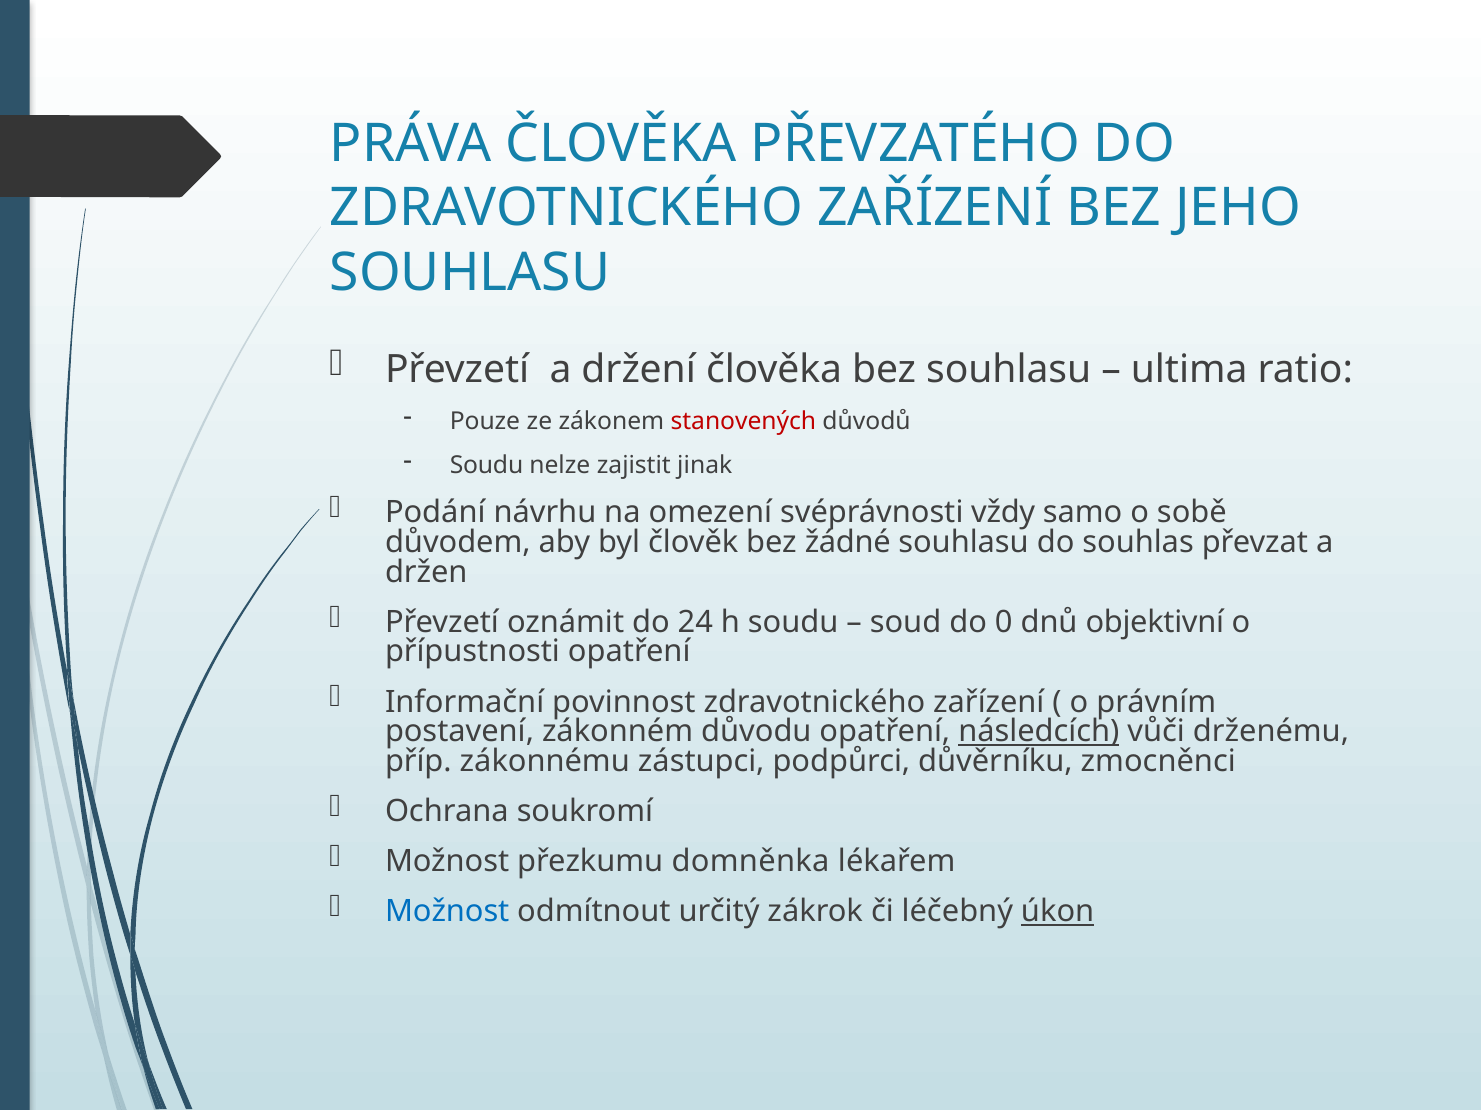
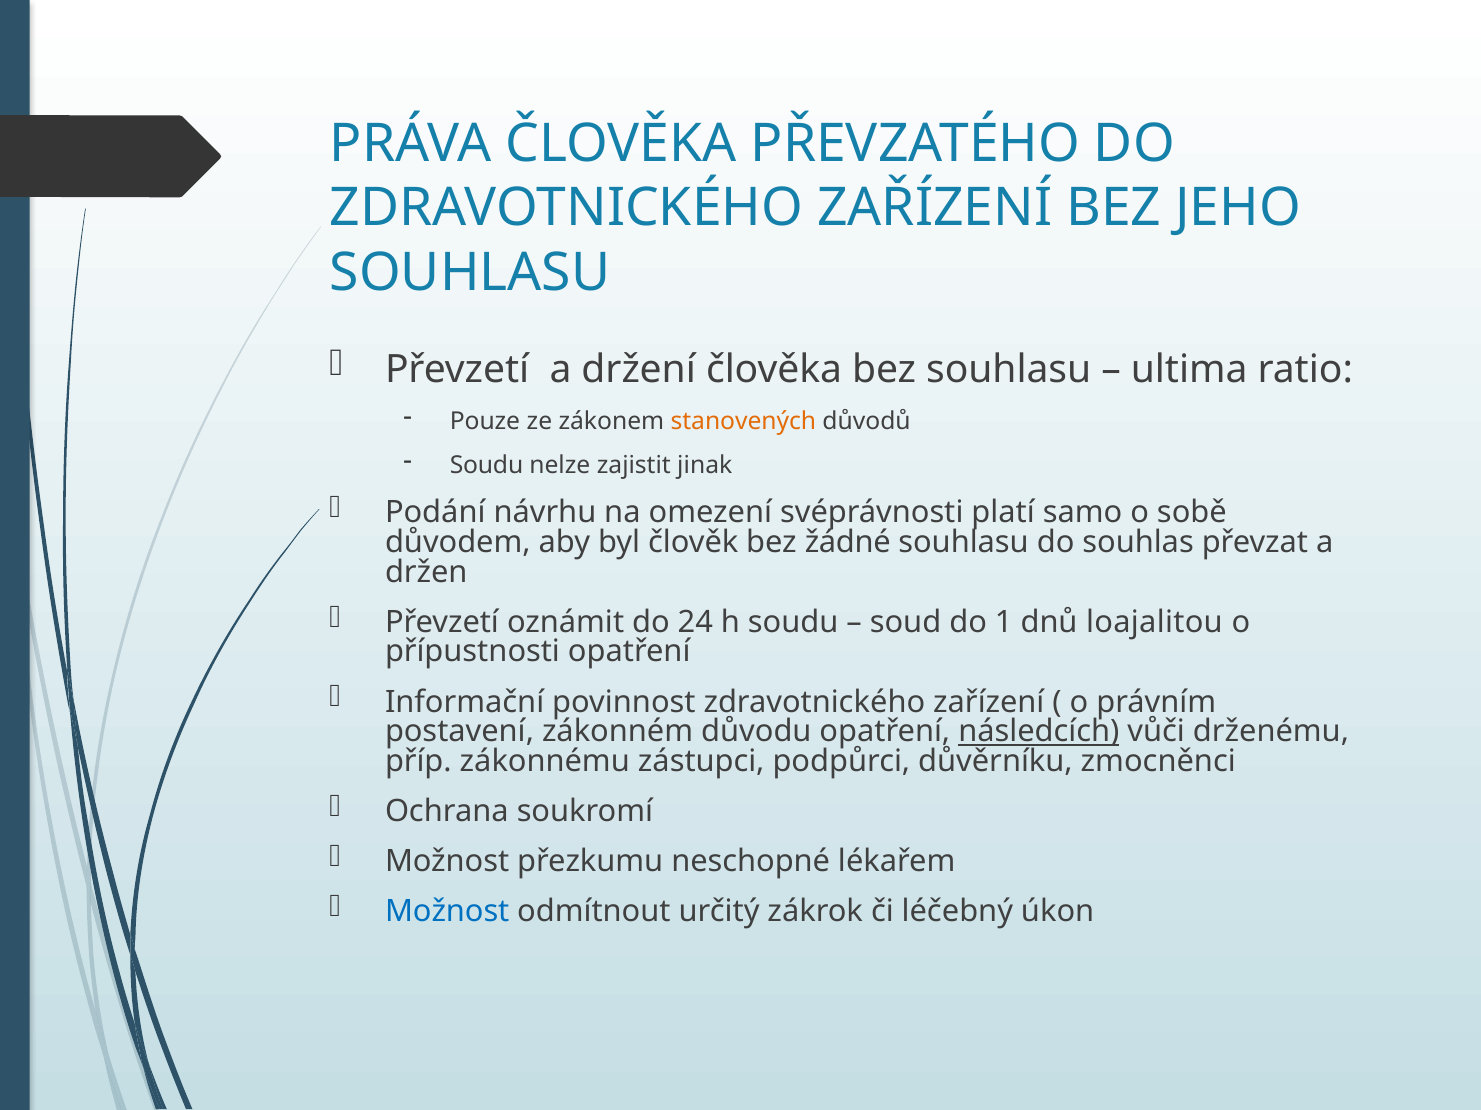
stanovených colour: red -> orange (743, 422)
vždy: vždy -> platí (1003, 513)
0: 0 -> 1 (1004, 623)
objektivní: objektivní -> loajalitou (1154, 623)
domněnka: domněnka -> neschopné (751, 862)
úkon underline: present -> none (1058, 912)
